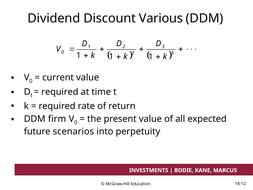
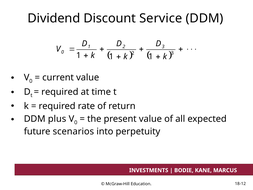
Various: Various -> Service (161, 18)
firm: firm -> plus (57, 119)
